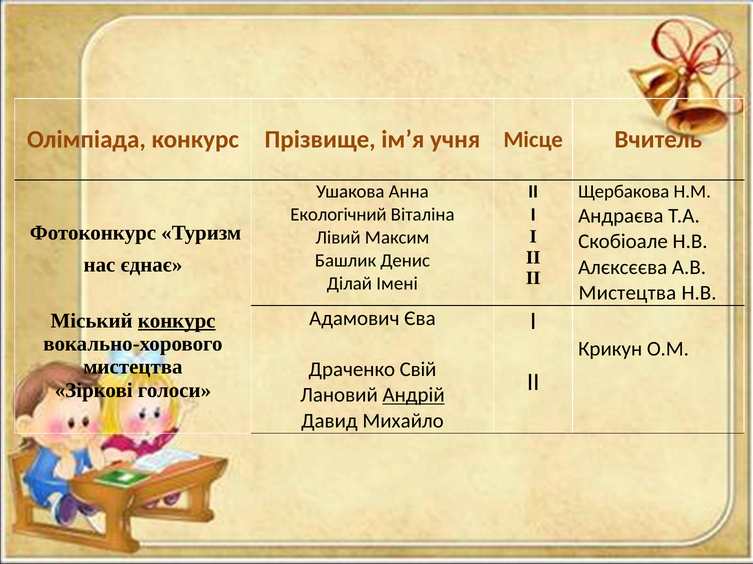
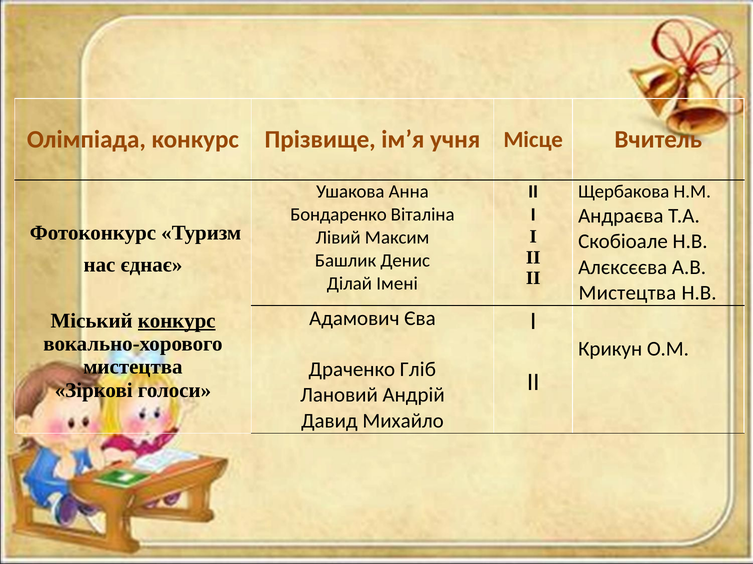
Екологічний: Екологічний -> Бондаренко (338, 215)
Свій: Свій -> Гліб (418, 370)
Андрій underline: present -> none (414, 396)
